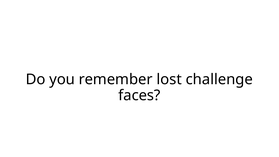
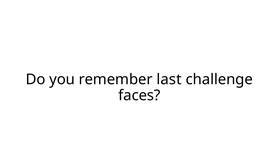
lost: lost -> last (169, 79)
